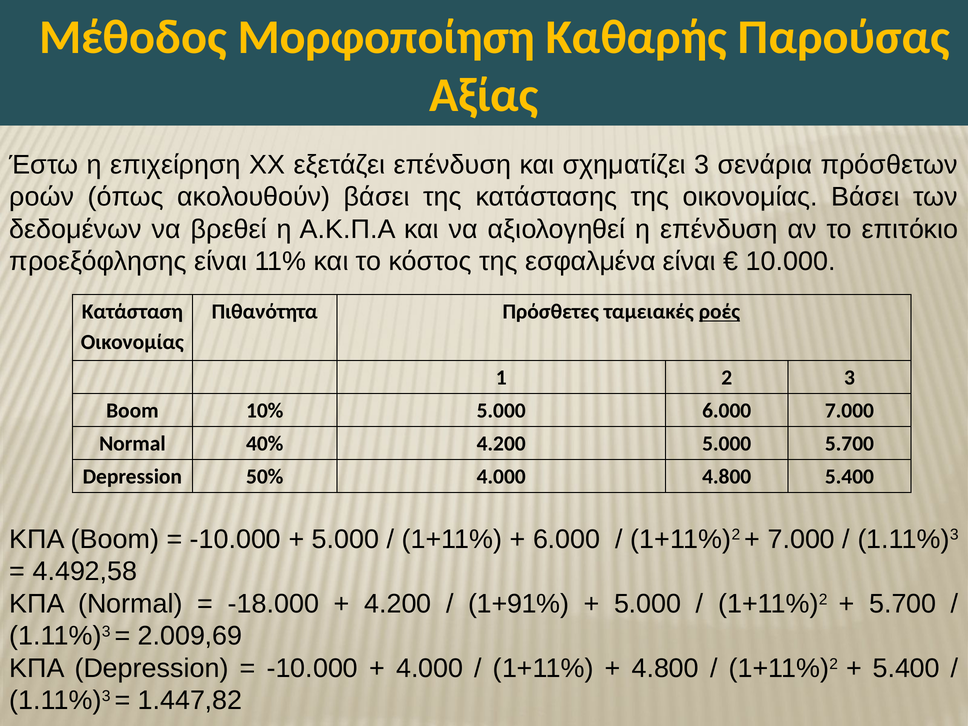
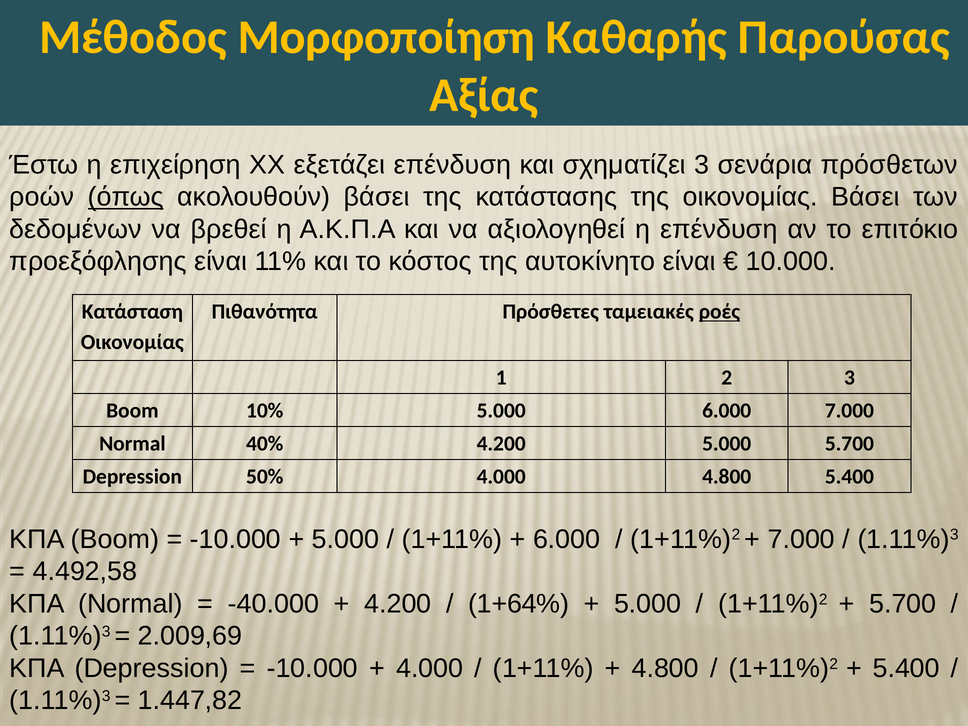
όπως underline: none -> present (126, 197)
εσφαλμένα: εσφαλμένα -> αυτοκίνητο (590, 262)
-18.000: -18.000 -> -40.000 (273, 604)
1+91%: 1+91% -> 1+64% (519, 604)
